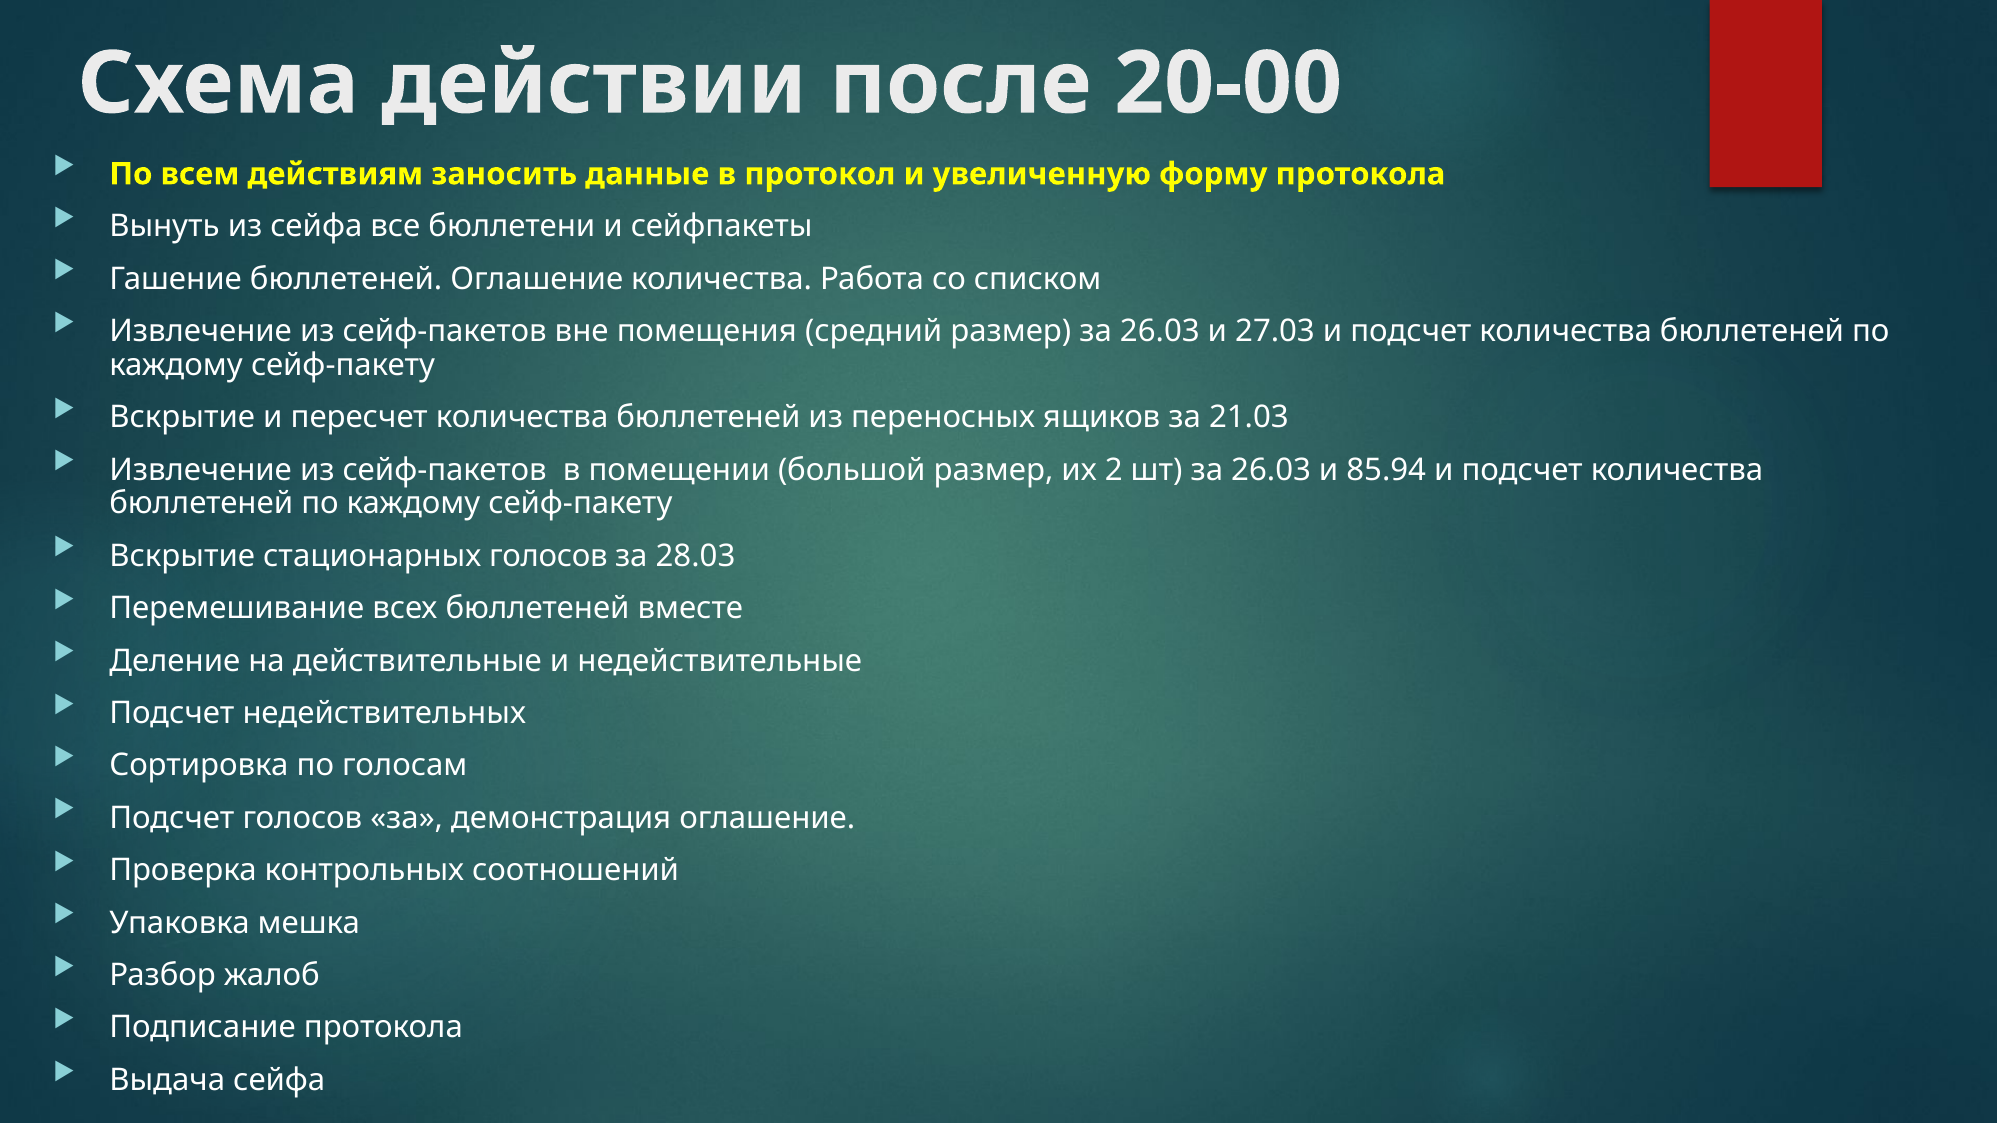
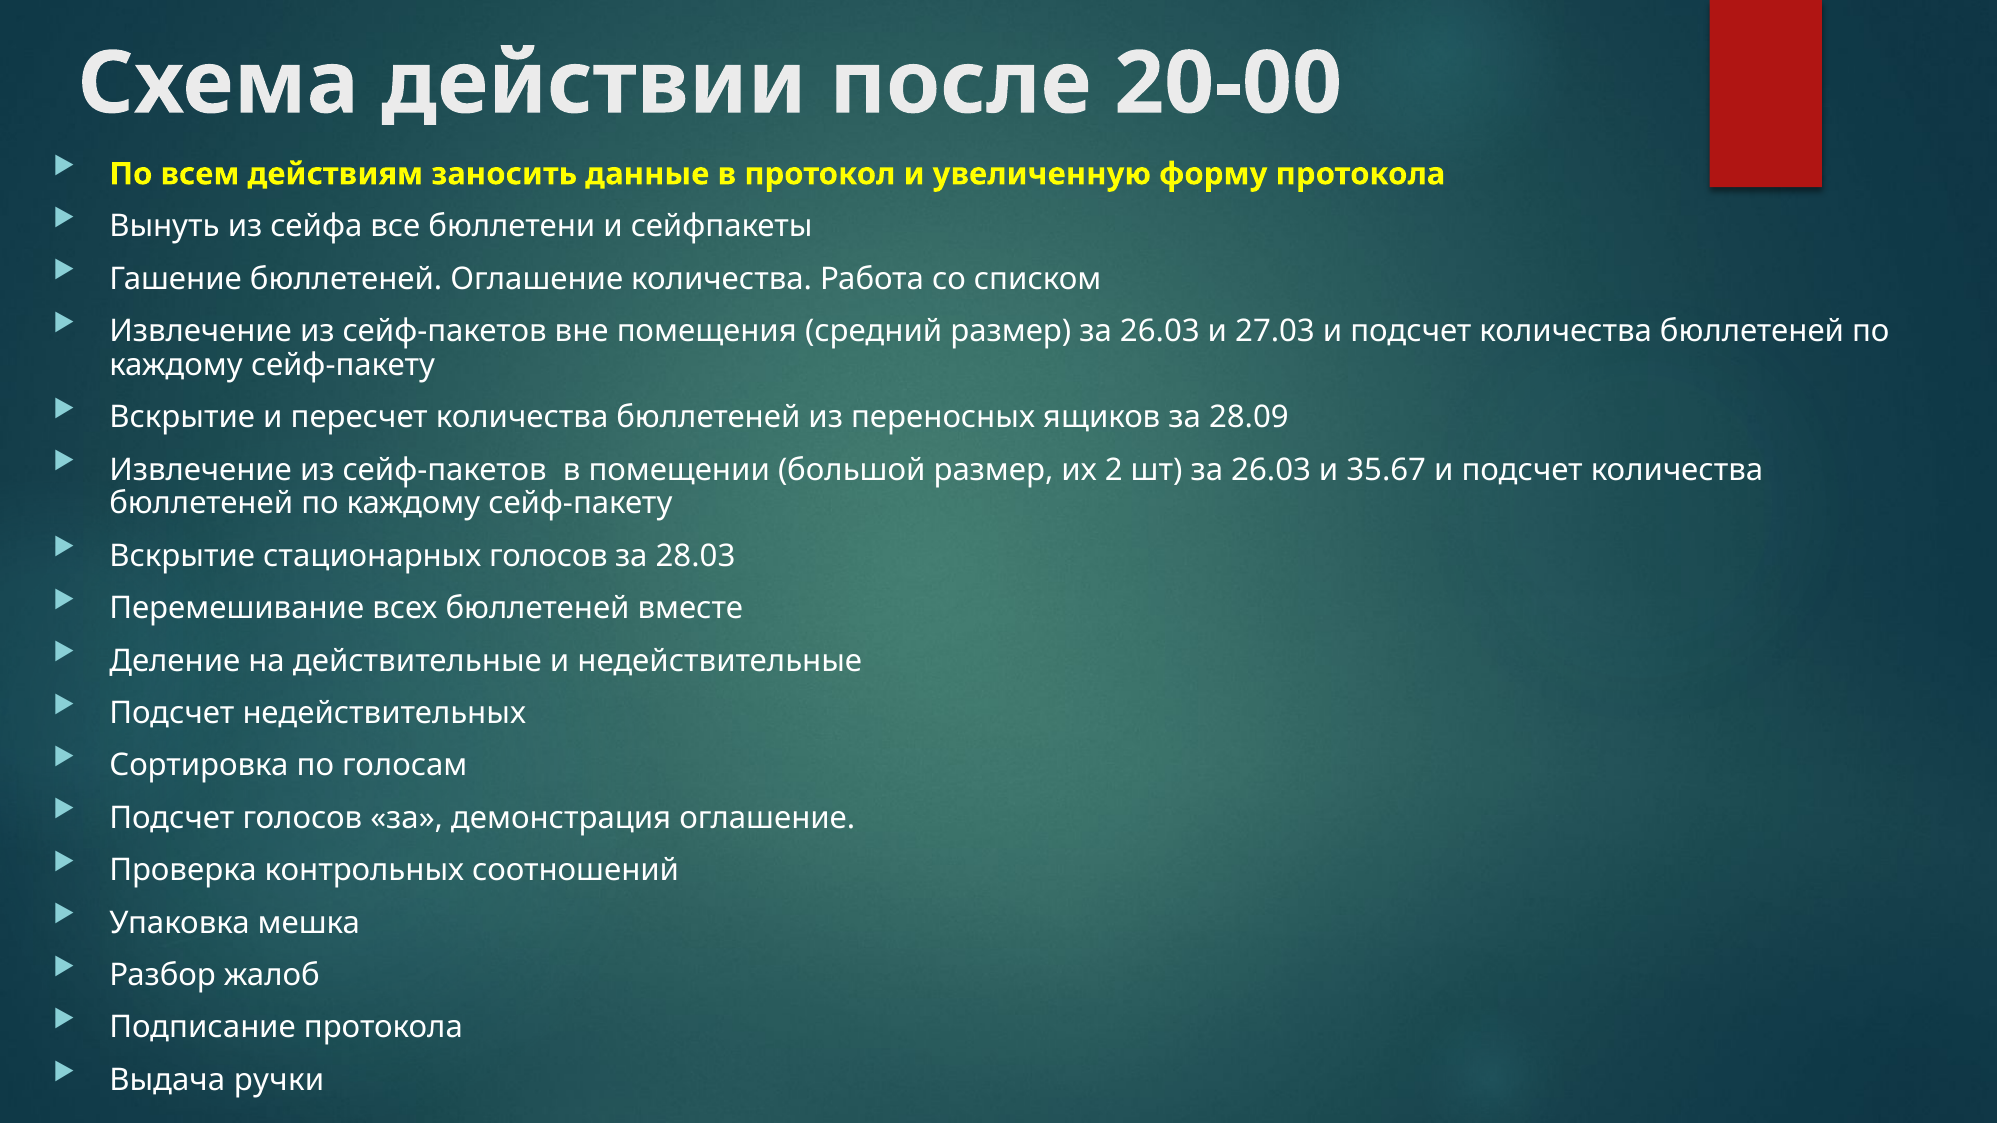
21.03: 21.03 -> 28.09 (1249, 418)
85.94: 85.94 -> 35.67 (1386, 470)
Выдача сейфа: сейфа -> ручки (279, 1080)
